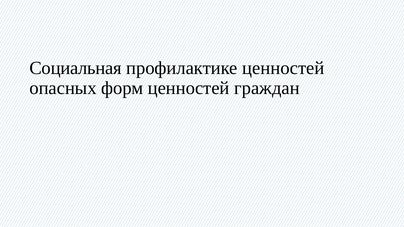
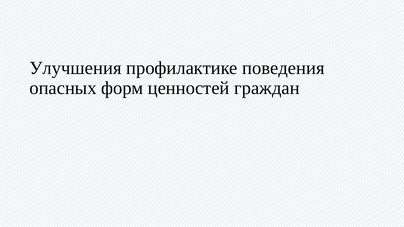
Социальная: Социальная -> Улучшения (76, 68)
профилактике ценностей: ценностей -> поведения (283, 68)
